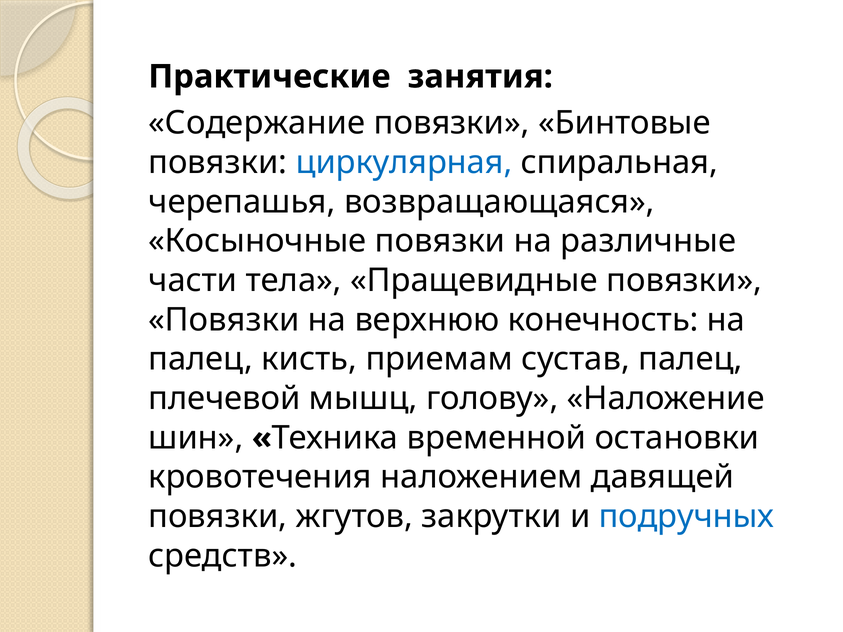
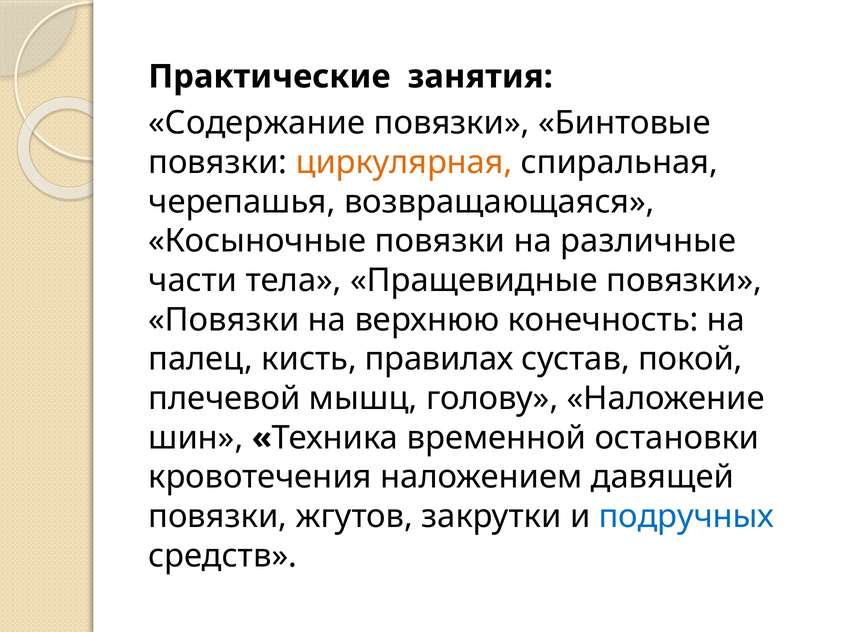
циркулярная colour: blue -> orange (404, 162)
приемам: приемам -> правилах (439, 359)
сустав палец: палец -> покой (691, 359)
